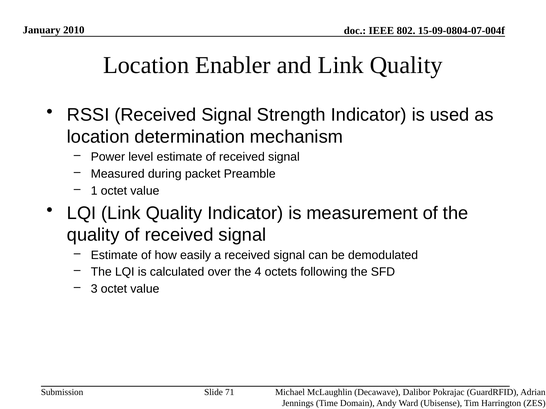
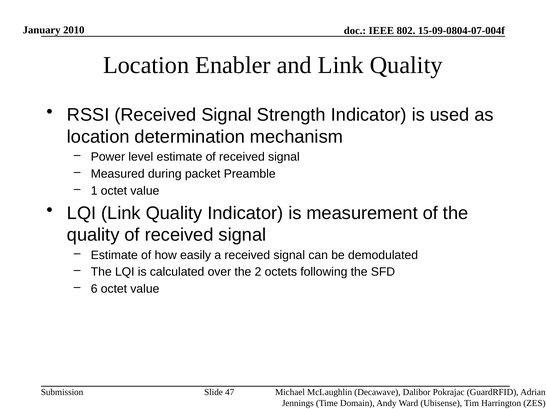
4: 4 -> 2 (258, 272)
3: 3 -> 6 (94, 289)
71: 71 -> 47 (230, 393)
